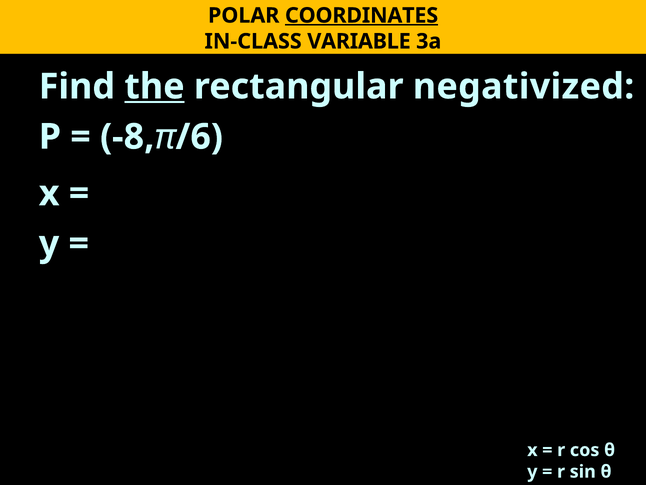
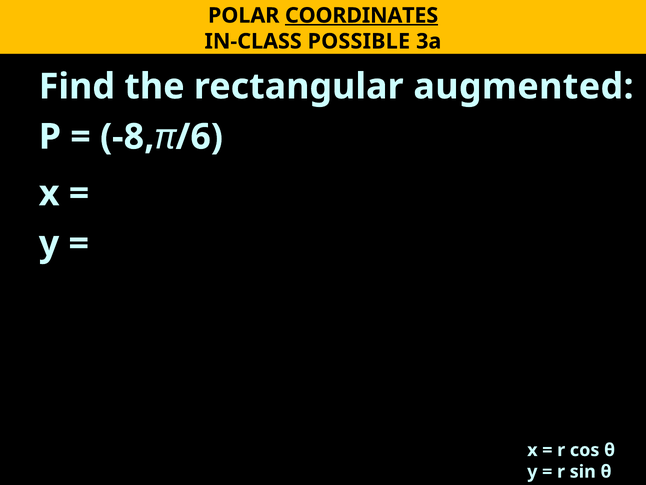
VARIABLE: VARIABLE -> POSSIBLE (359, 41)
the underline: present -> none (154, 86)
negativized: negativized -> augmented (524, 86)
